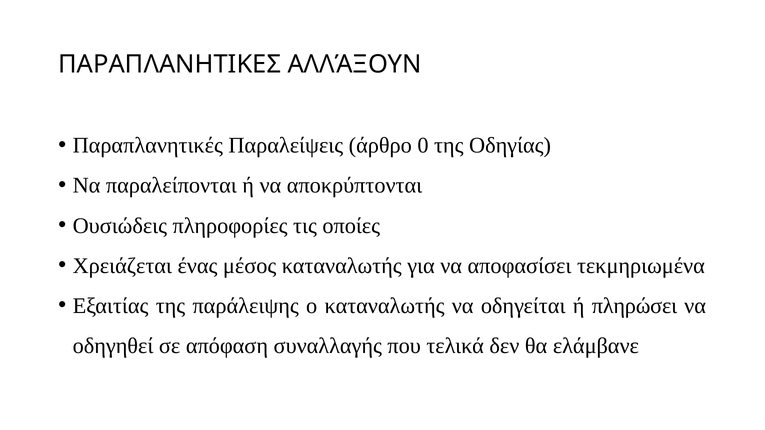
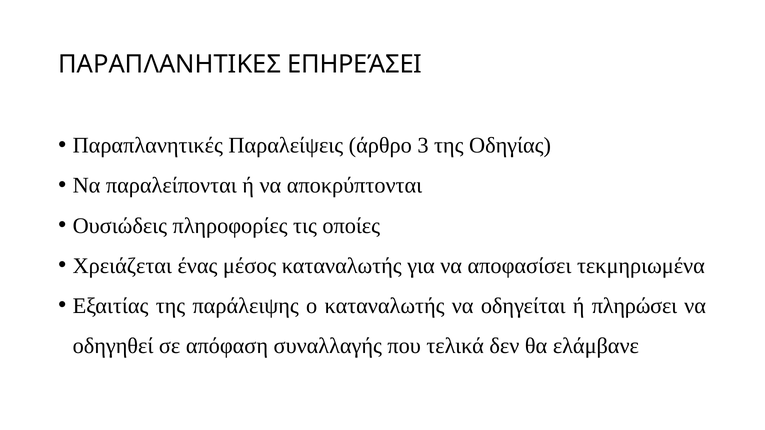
ΑΛΛΆΞΟΥΝ: ΑΛΛΆΞΟΥΝ -> ΕΠΗΡΕΆΣΕΙ (355, 64)
0: 0 -> 3 (423, 146)
